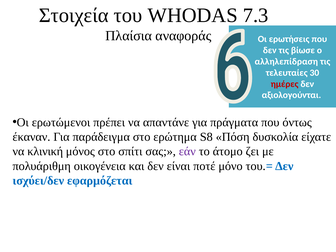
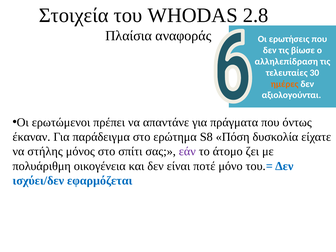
7.3: 7.3 -> 2.8 (256, 15)
ημέρες colour: red -> orange (285, 84)
κλινική: κλινική -> στήλης (45, 151)
